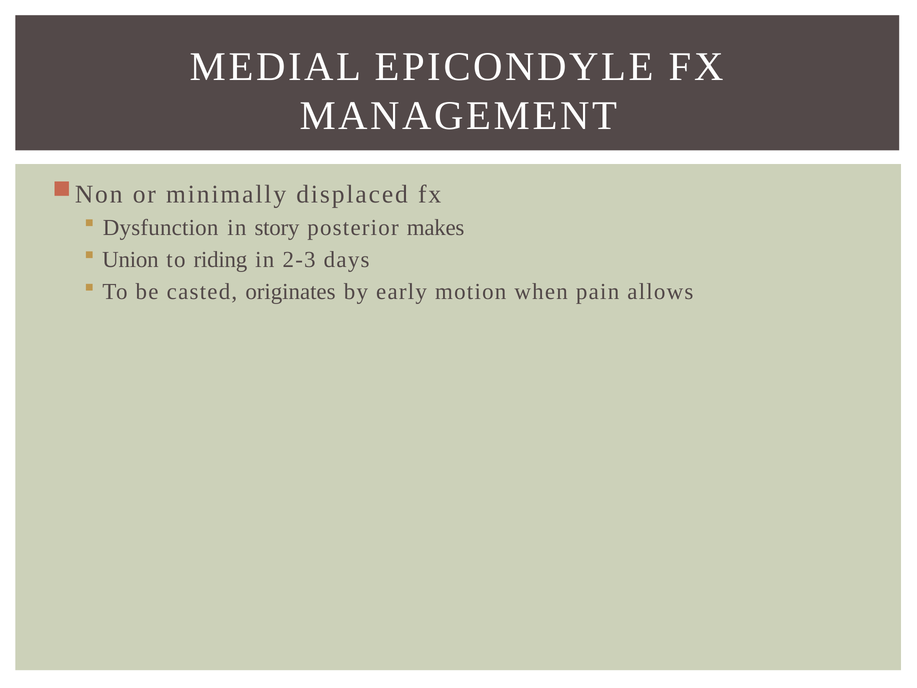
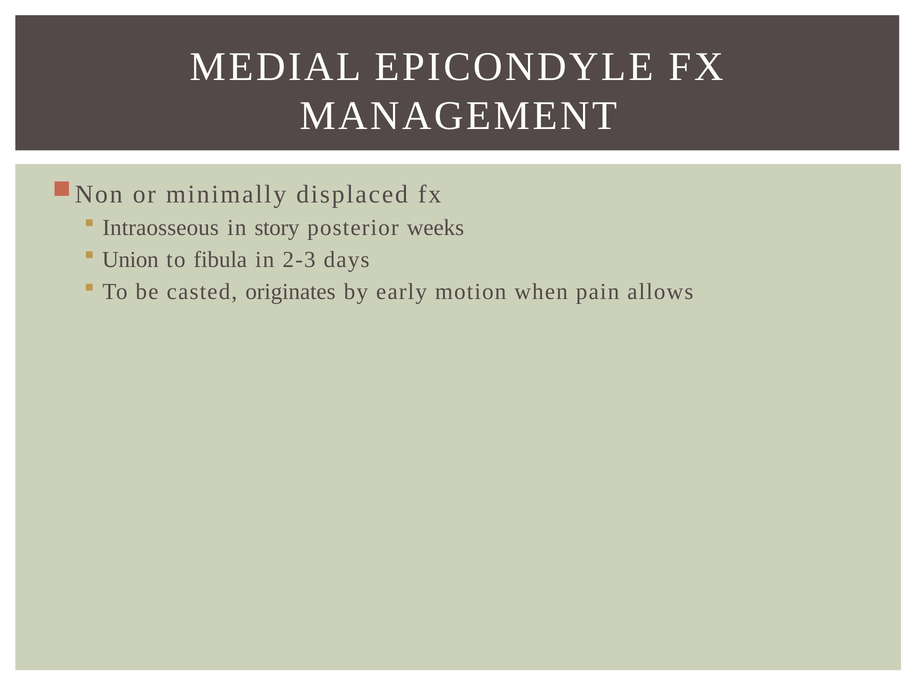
Dysfunction: Dysfunction -> Intraosseous (161, 227)
makes: makes -> weeks (436, 227)
riding: riding -> fibula (220, 260)
